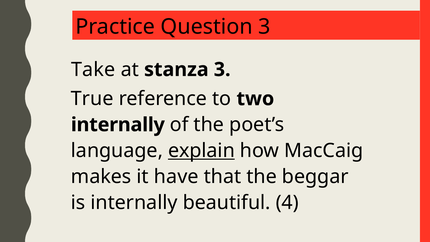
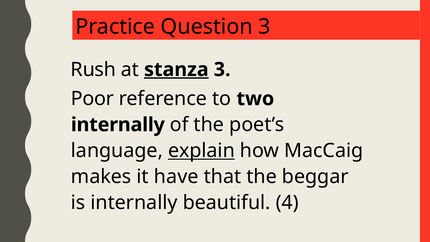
Take: Take -> Rush (93, 70)
stanza underline: none -> present (176, 70)
True: True -> Poor (92, 99)
